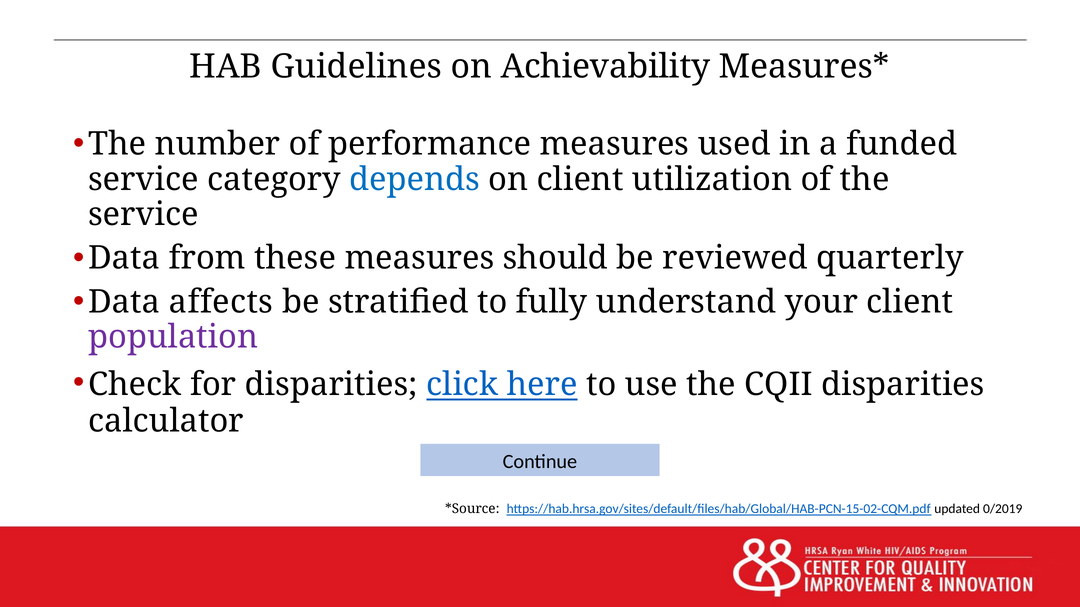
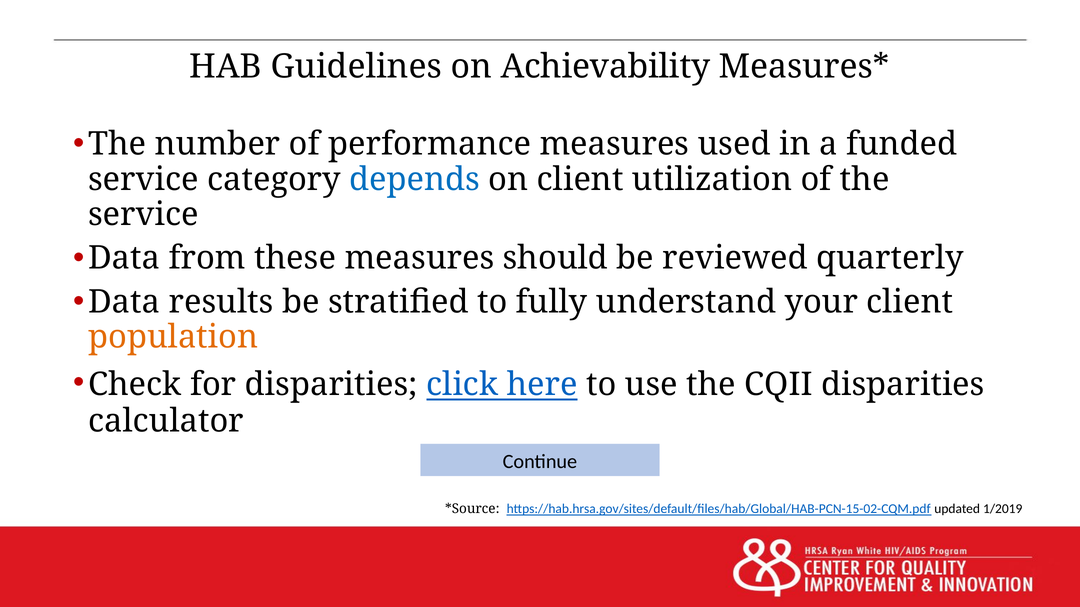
affects: affects -> results (221, 302)
population colour: purple -> orange (173, 337)
0/2019: 0/2019 -> 1/2019 (1003, 509)
